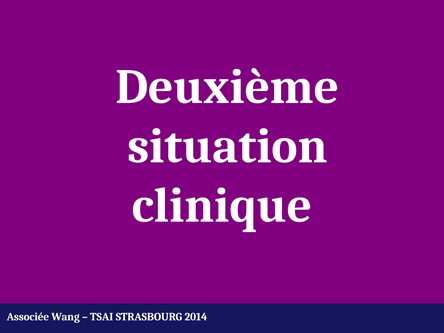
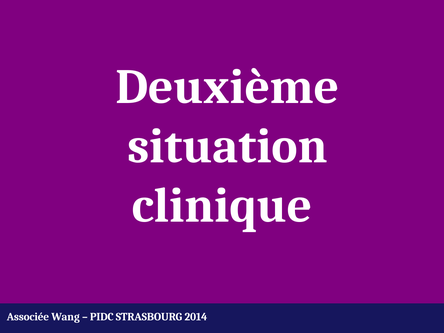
TSAI: TSAI -> PIDC (102, 317)
